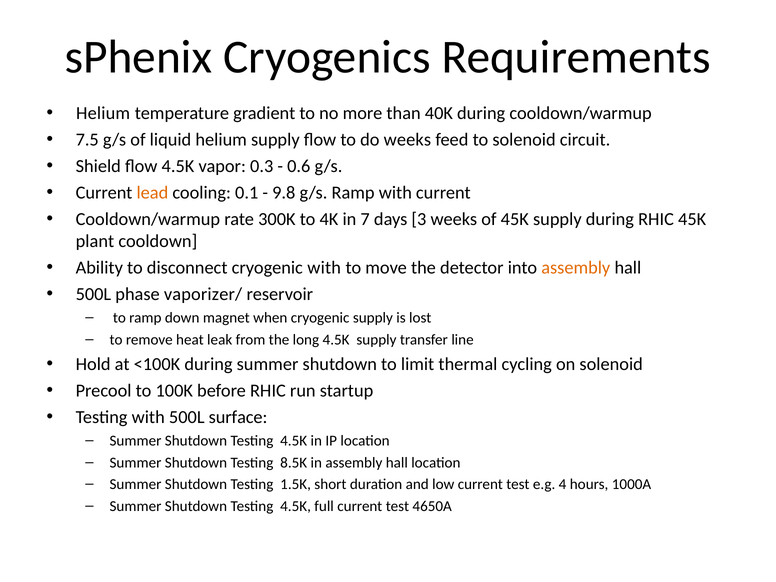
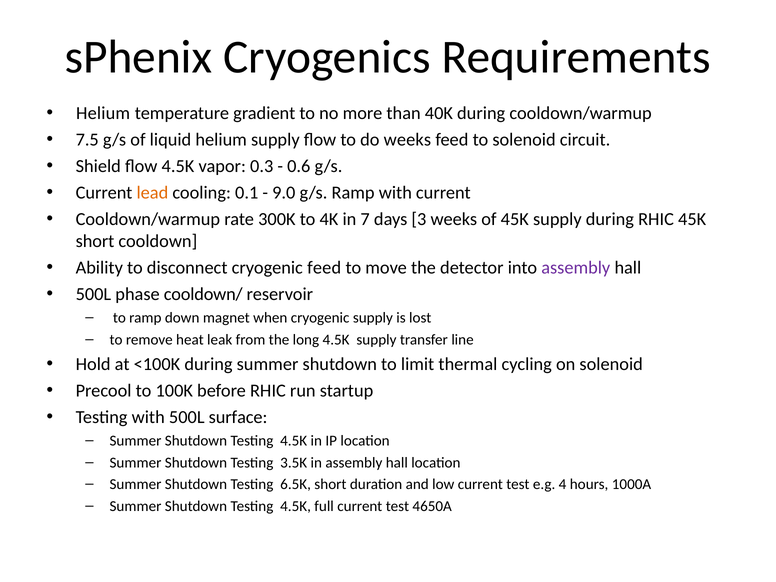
9.8: 9.8 -> 9.0 (284, 193)
plant: plant -> short (95, 241)
cryogenic with: with -> feed (324, 268)
assembly colour: orange -> purple (576, 268)
vaporizer/: vaporizer/ -> cooldown/ (203, 294)
8.5K: 8.5K -> 3.5K (294, 463)
1.5K: 1.5K -> 6.5K (296, 484)
